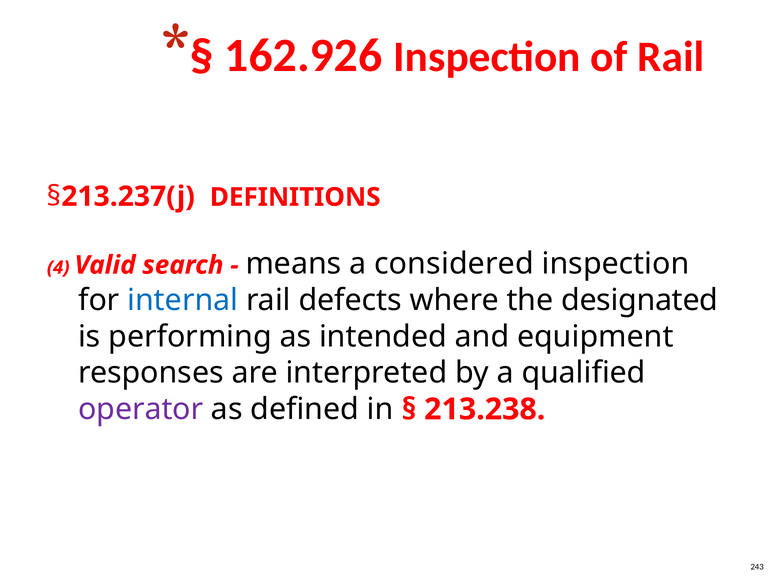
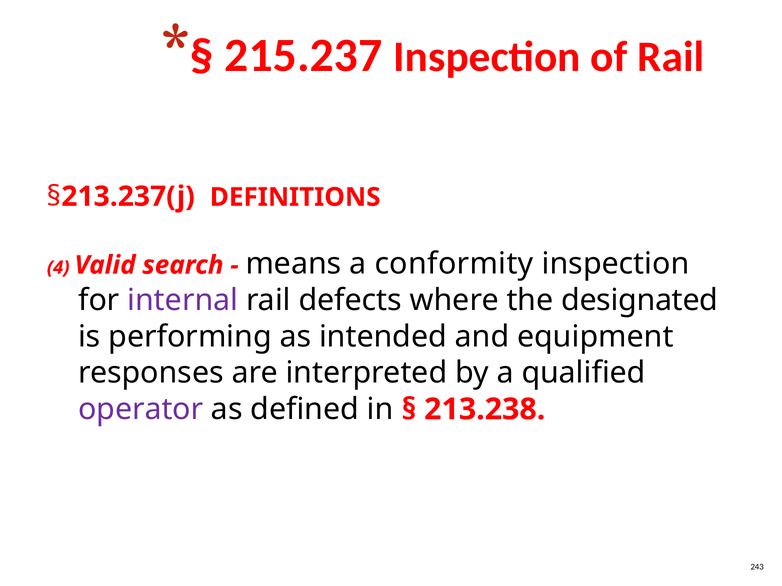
162.926: 162.926 -> 215.237 (303, 55)
considered: considered -> conformity (454, 264)
internal colour: blue -> purple (183, 300)
